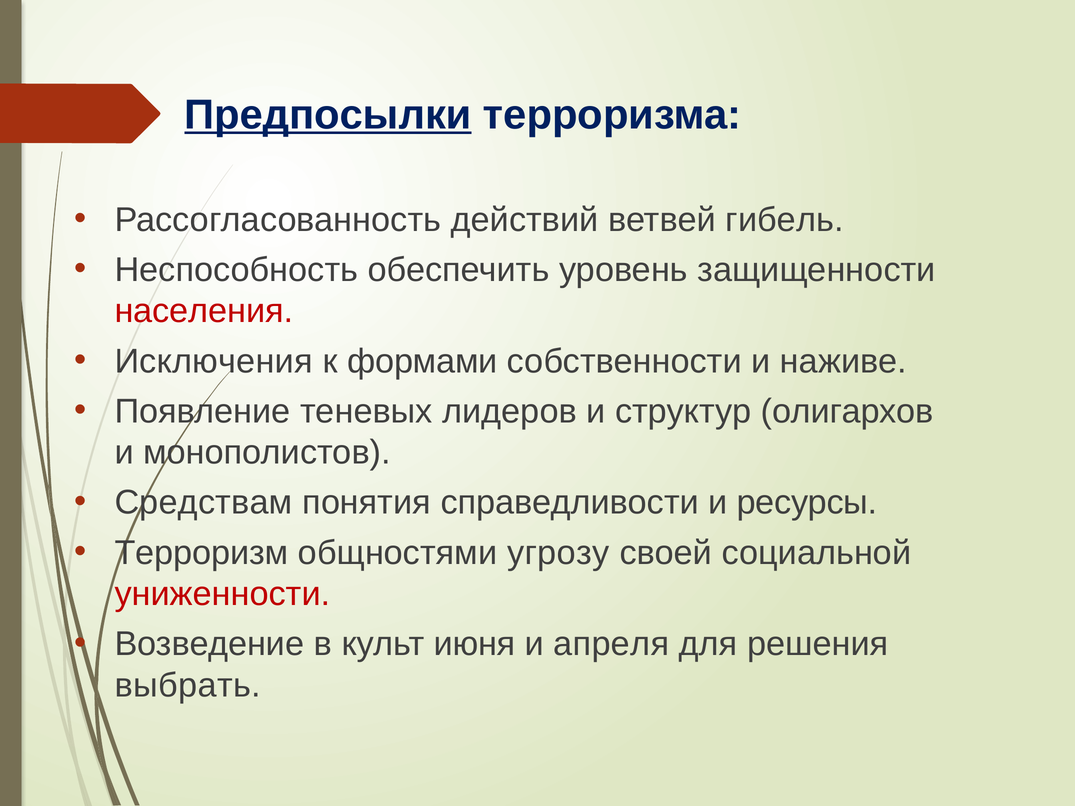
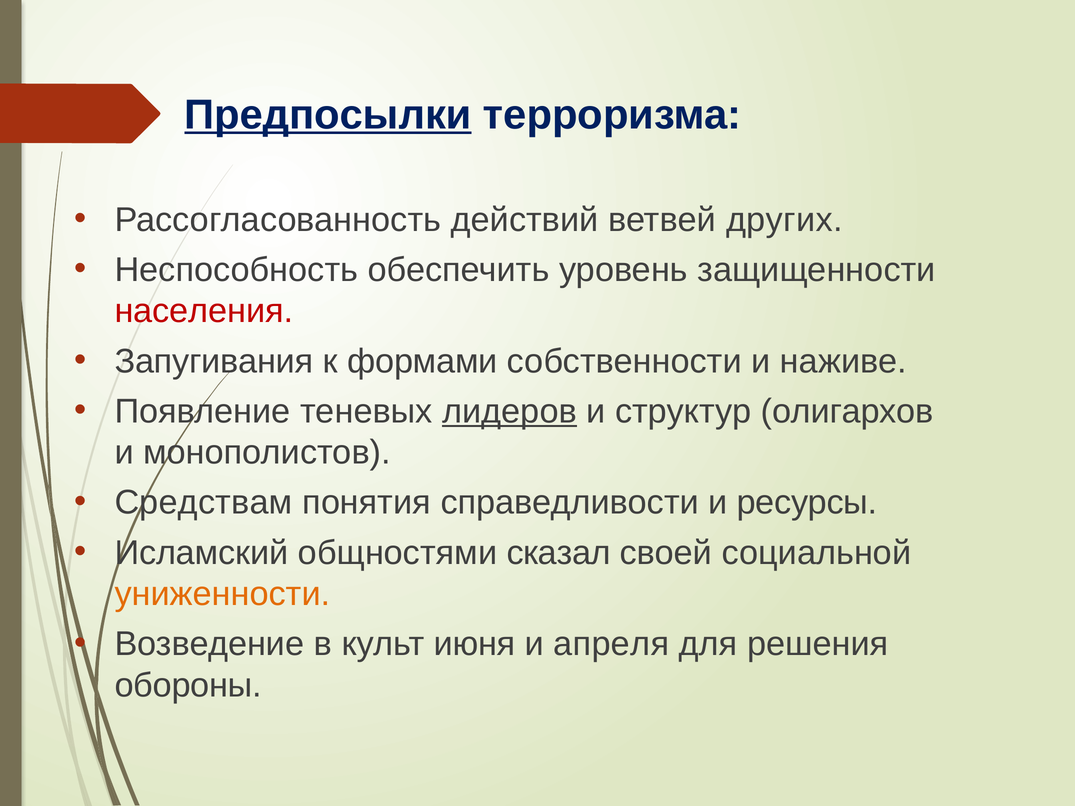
гибель: гибель -> других (784, 220)
Исключения: Исключения -> Запугивания (214, 361)
лидеров underline: none -> present (510, 411)
Терроризм: Терроризм -> Исламский (202, 553)
угрозу: угрозу -> сказал (559, 553)
униженности colour: red -> orange (222, 594)
выбрать: выбрать -> обороны (188, 685)
